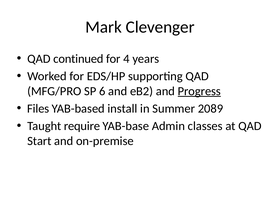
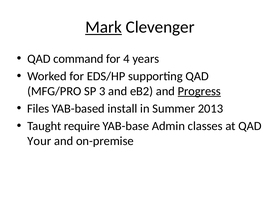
Mark underline: none -> present (104, 27)
continued: continued -> command (78, 59)
6: 6 -> 3 (102, 91)
2089: 2089 -> 2013 (210, 109)
Start: Start -> Your (39, 141)
